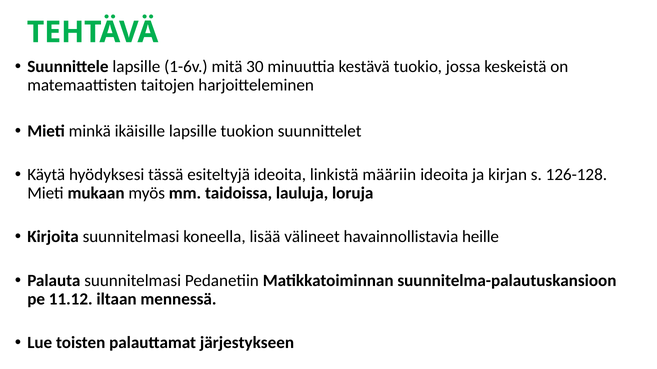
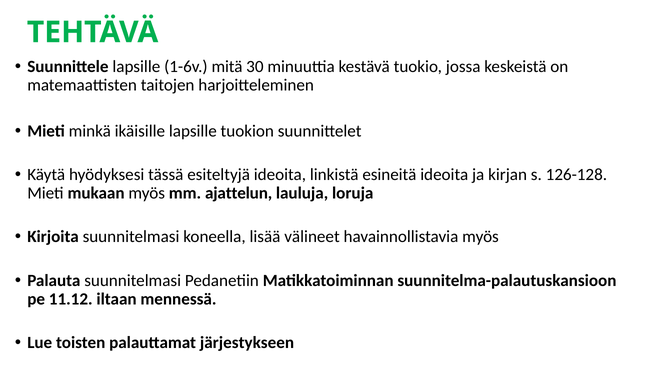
määriin: määriin -> esineitä (389, 175)
taidoissa: taidoissa -> ajattelun (239, 193)
havainnollistavia heille: heille -> myös (480, 237)
